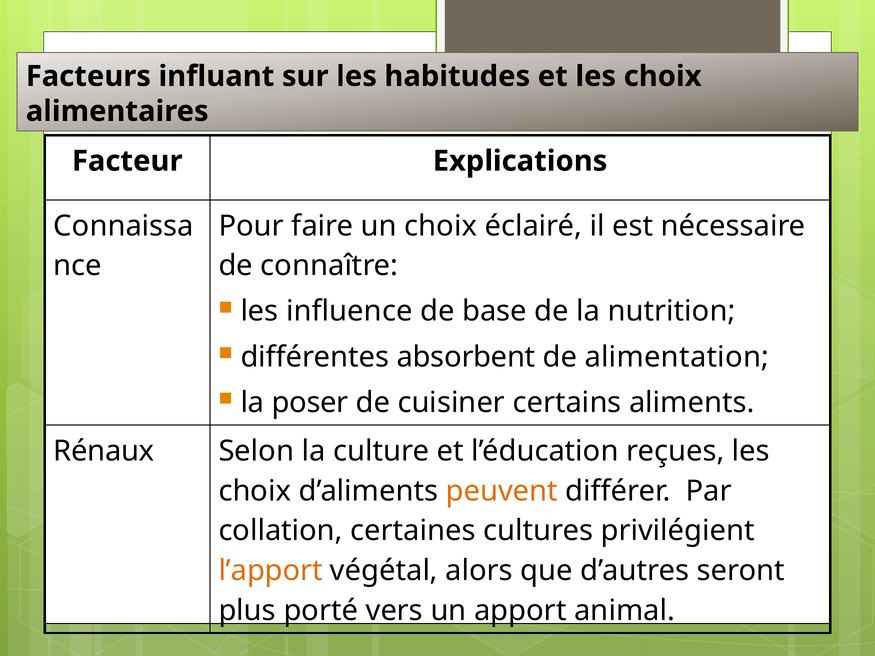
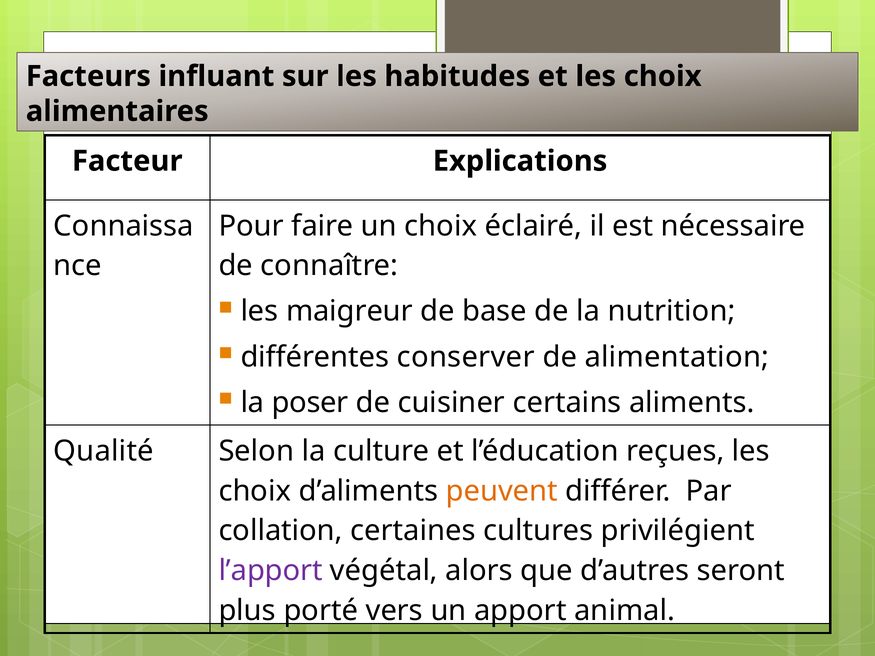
influence: influence -> maigreur (349, 311)
absorbent: absorbent -> conserver (466, 357)
Rénaux: Rénaux -> Qualité (104, 451)
l’apport colour: orange -> purple (271, 571)
